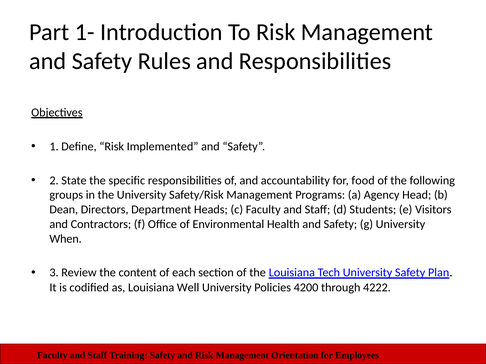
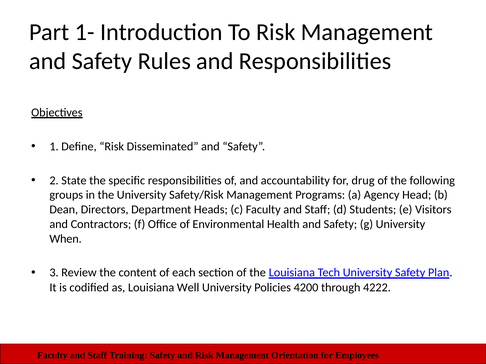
Implemented: Implemented -> Disseminated (163, 147)
food: food -> drug (363, 181)
